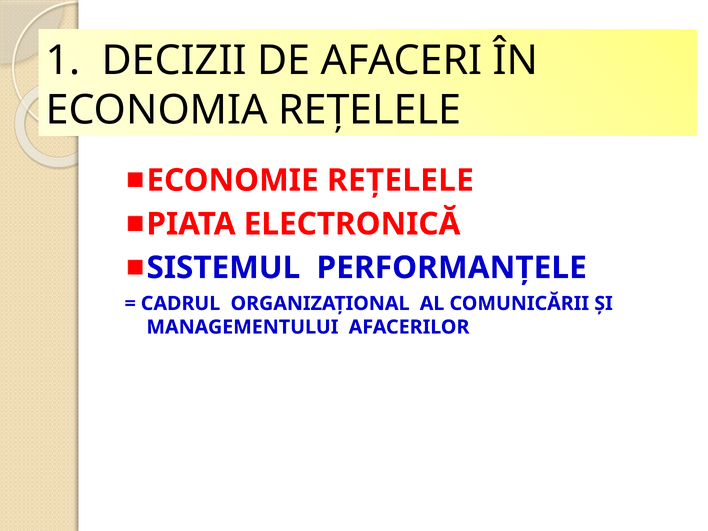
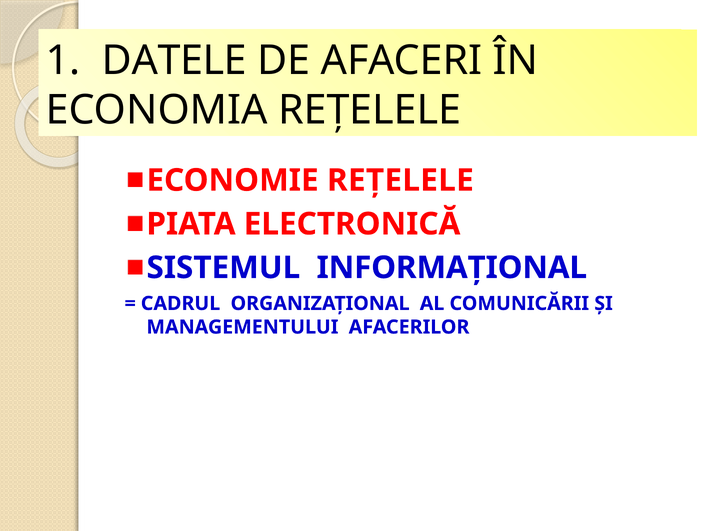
DECIZII: DECIZII -> DATELE (174, 61)
PERFORMANŢELE: PERFORMANŢELE -> INFORMAŢIONAL (452, 268)
